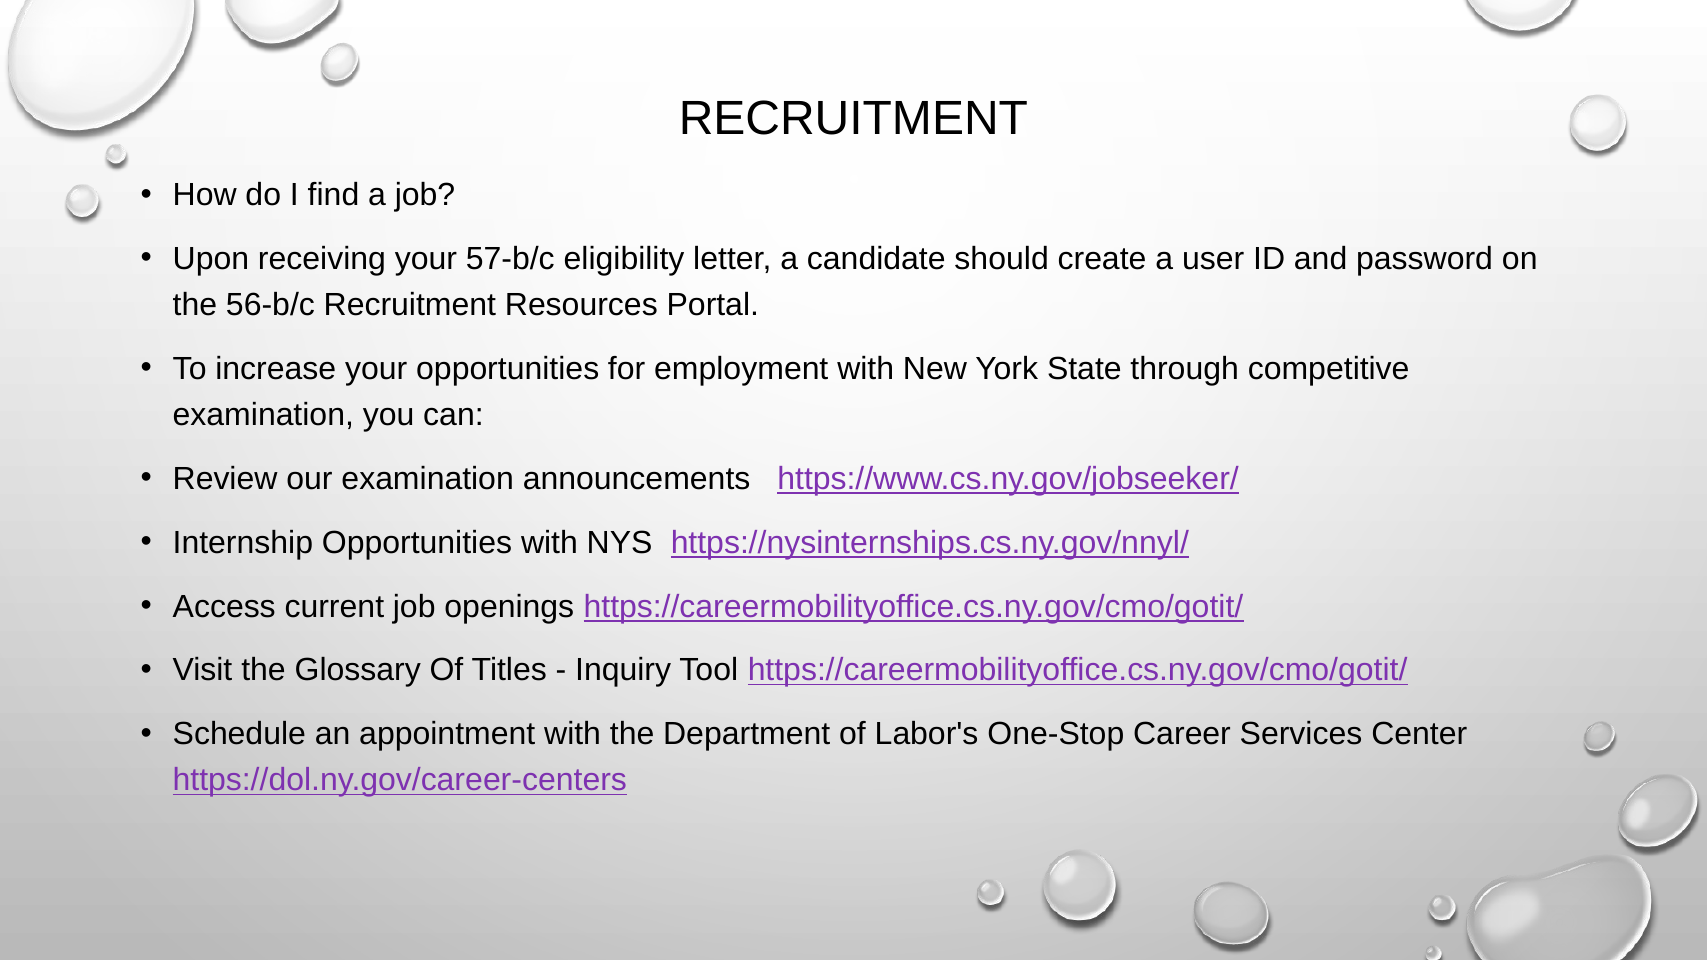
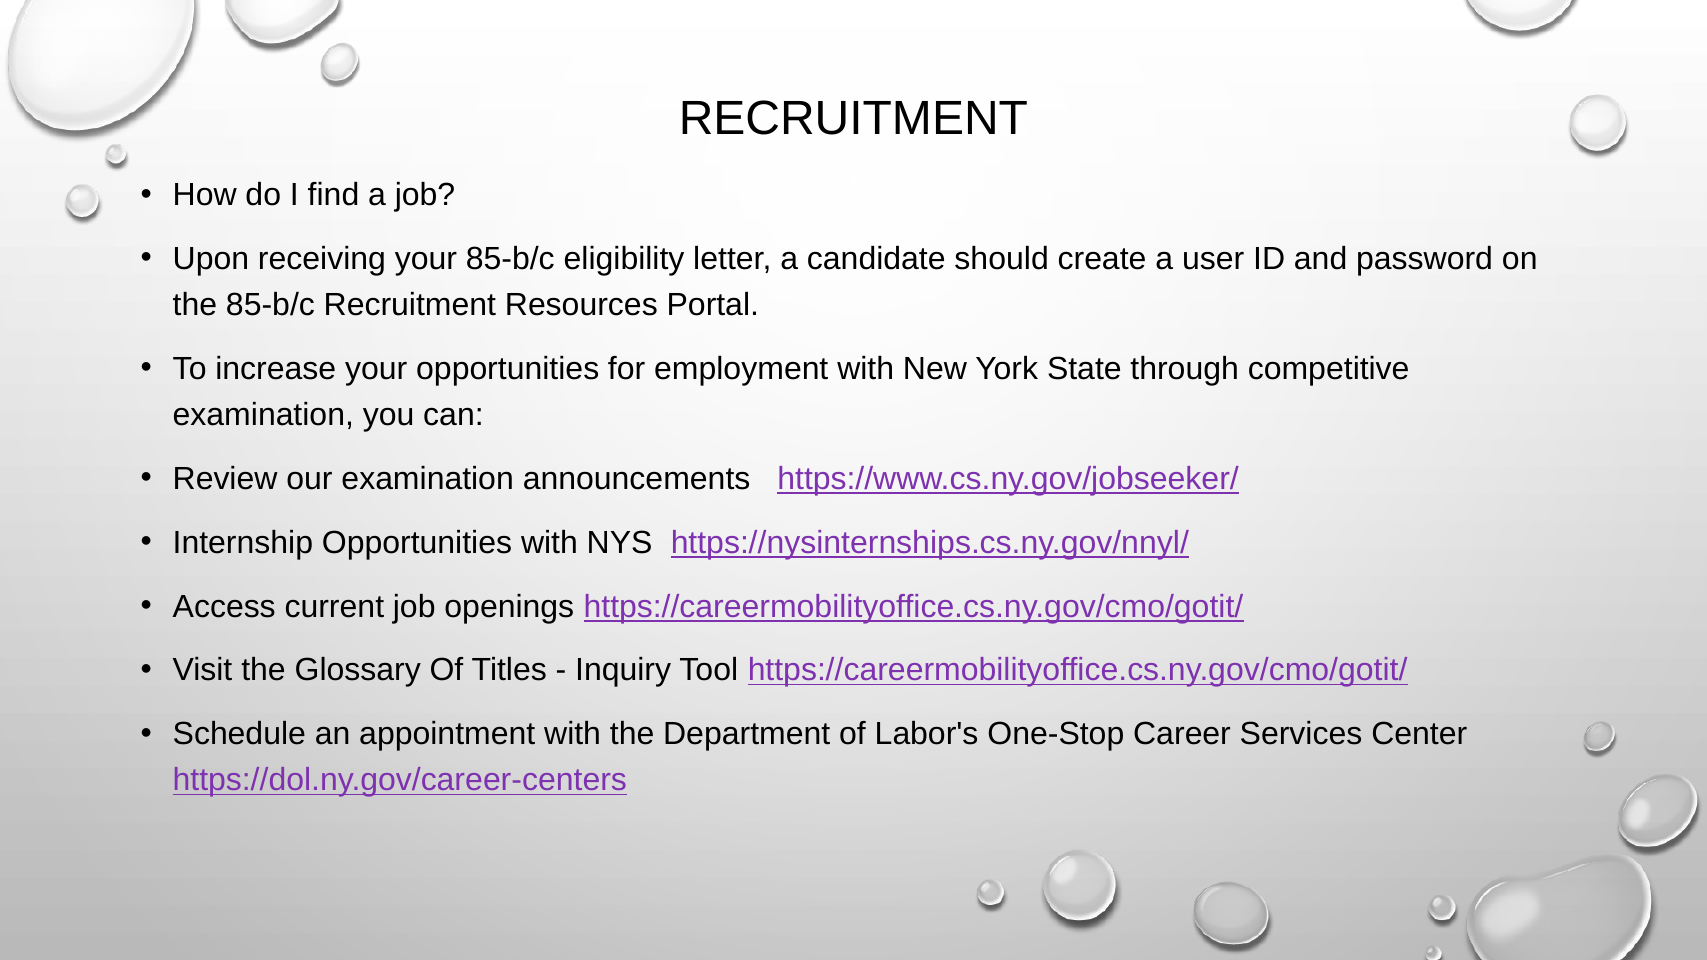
your 57-b/c: 57-b/c -> 85-b/c (510, 259)
the 56-b/c: 56-b/c -> 85-b/c (270, 305)
